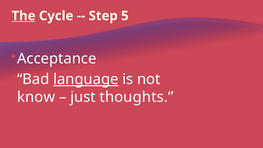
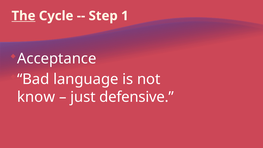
5: 5 -> 1 (125, 16)
language underline: present -> none (86, 79)
thoughts: thoughts -> defensive (137, 97)
